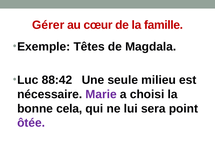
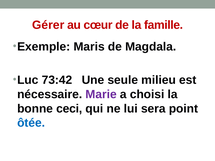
Têtes: Têtes -> Maris (89, 47)
88:42: 88:42 -> 73:42 (57, 80)
cela: cela -> ceci (69, 109)
ôtée colour: purple -> blue (31, 123)
